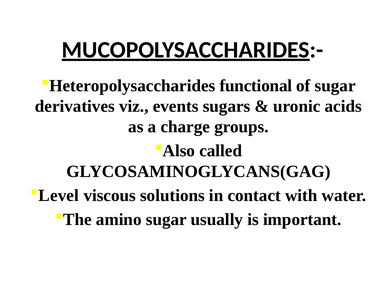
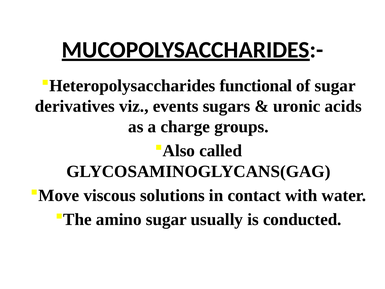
Level: Level -> Move (59, 195)
important: important -> conducted (302, 219)
